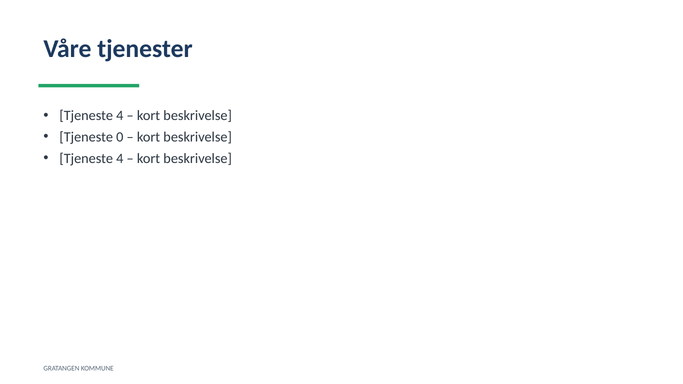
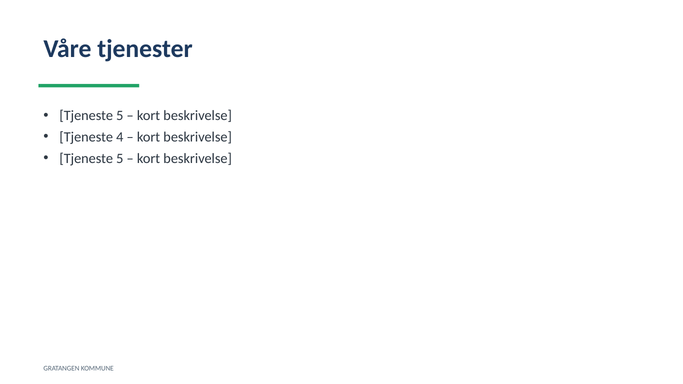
4: 4 -> 5 (120, 116)
0: 0 -> 4 (120, 137)
4: 4 -> 5 (120, 158)
